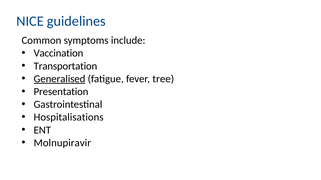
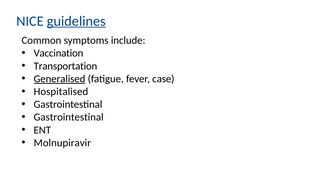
guidelines underline: none -> present (76, 21)
tree: tree -> case (163, 79)
Presentation: Presentation -> Hospitalised (61, 92)
Hospitalisations: Hospitalisations -> Gastrointestinal (69, 118)
